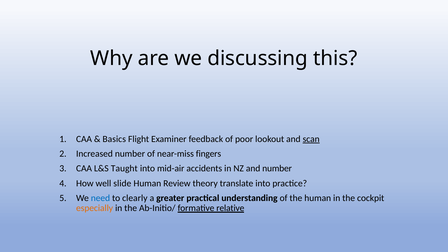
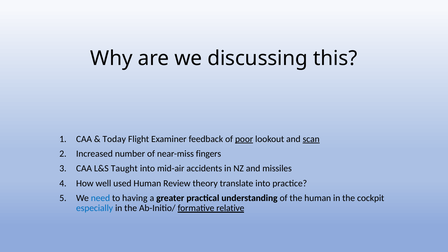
Basics: Basics -> Today (114, 139)
poor underline: none -> present (244, 139)
and number: number -> missiles (277, 169)
slide: slide -> used (122, 183)
clearly: clearly -> having (135, 198)
especially colour: orange -> blue (95, 208)
